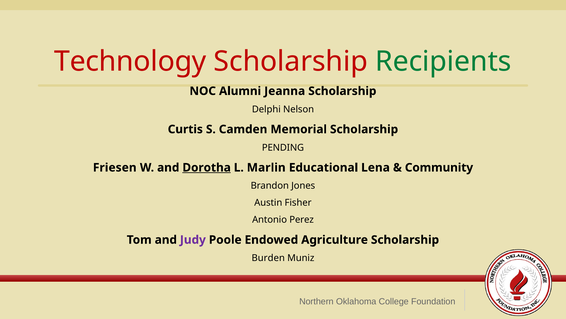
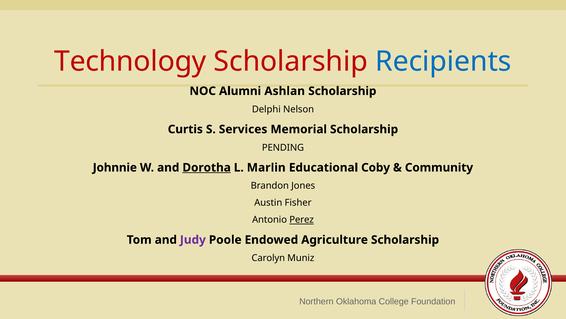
Recipients colour: green -> blue (443, 61)
Jeanna: Jeanna -> Ashlan (285, 91)
Camden: Camden -> Services (243, 129)
Friesen: Friesen -> Johnnie (115, 167)
Lena: Lena -> Coby (376, 167)
Perez underline: none -> present (302, 219)
Burden: Burden -> Carolyn (268, 258)
